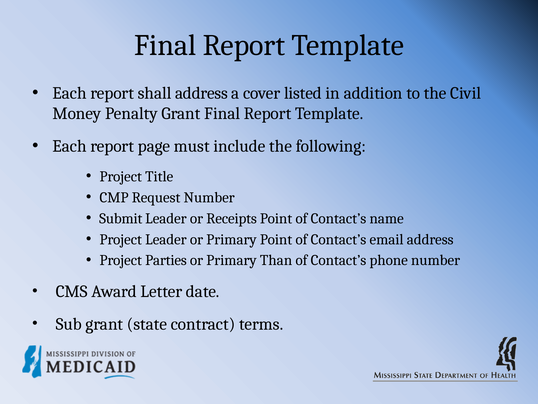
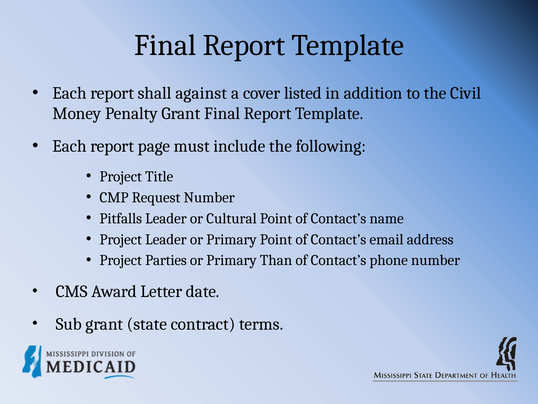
shall address: address -> against (201, 93)
Submit: Submit -> Pitfalls (121, 218)
Receipts: Receipts -> Cultural (231, 218)
